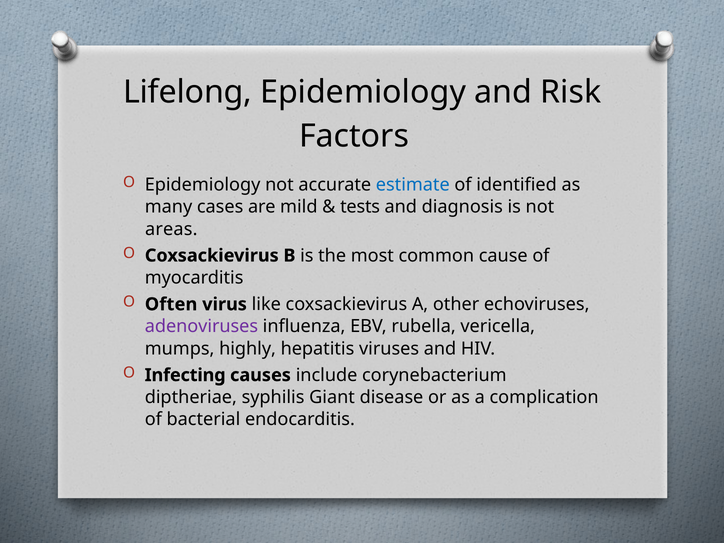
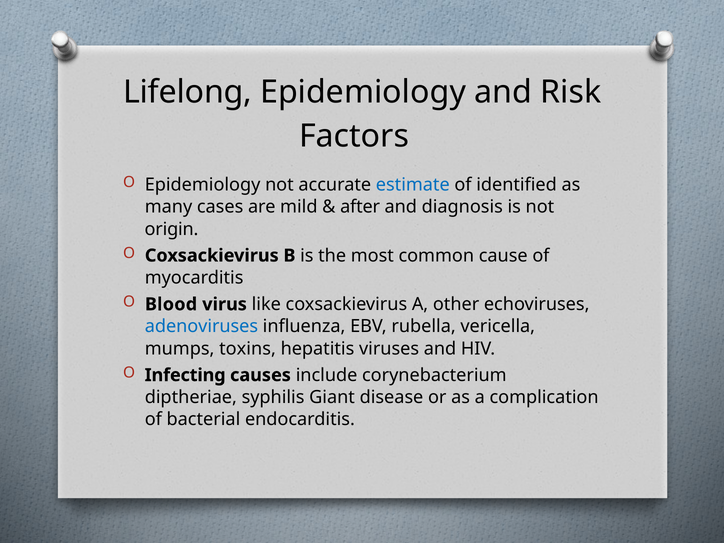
tests: tests -> after (360, 207)
areas: areas -> origin (172, 229)
Often: Often -> Blood (171, 304)
adenoviruses colour: purple -> blue (201, 326)
highly: highly -> toxins (248, 349)
